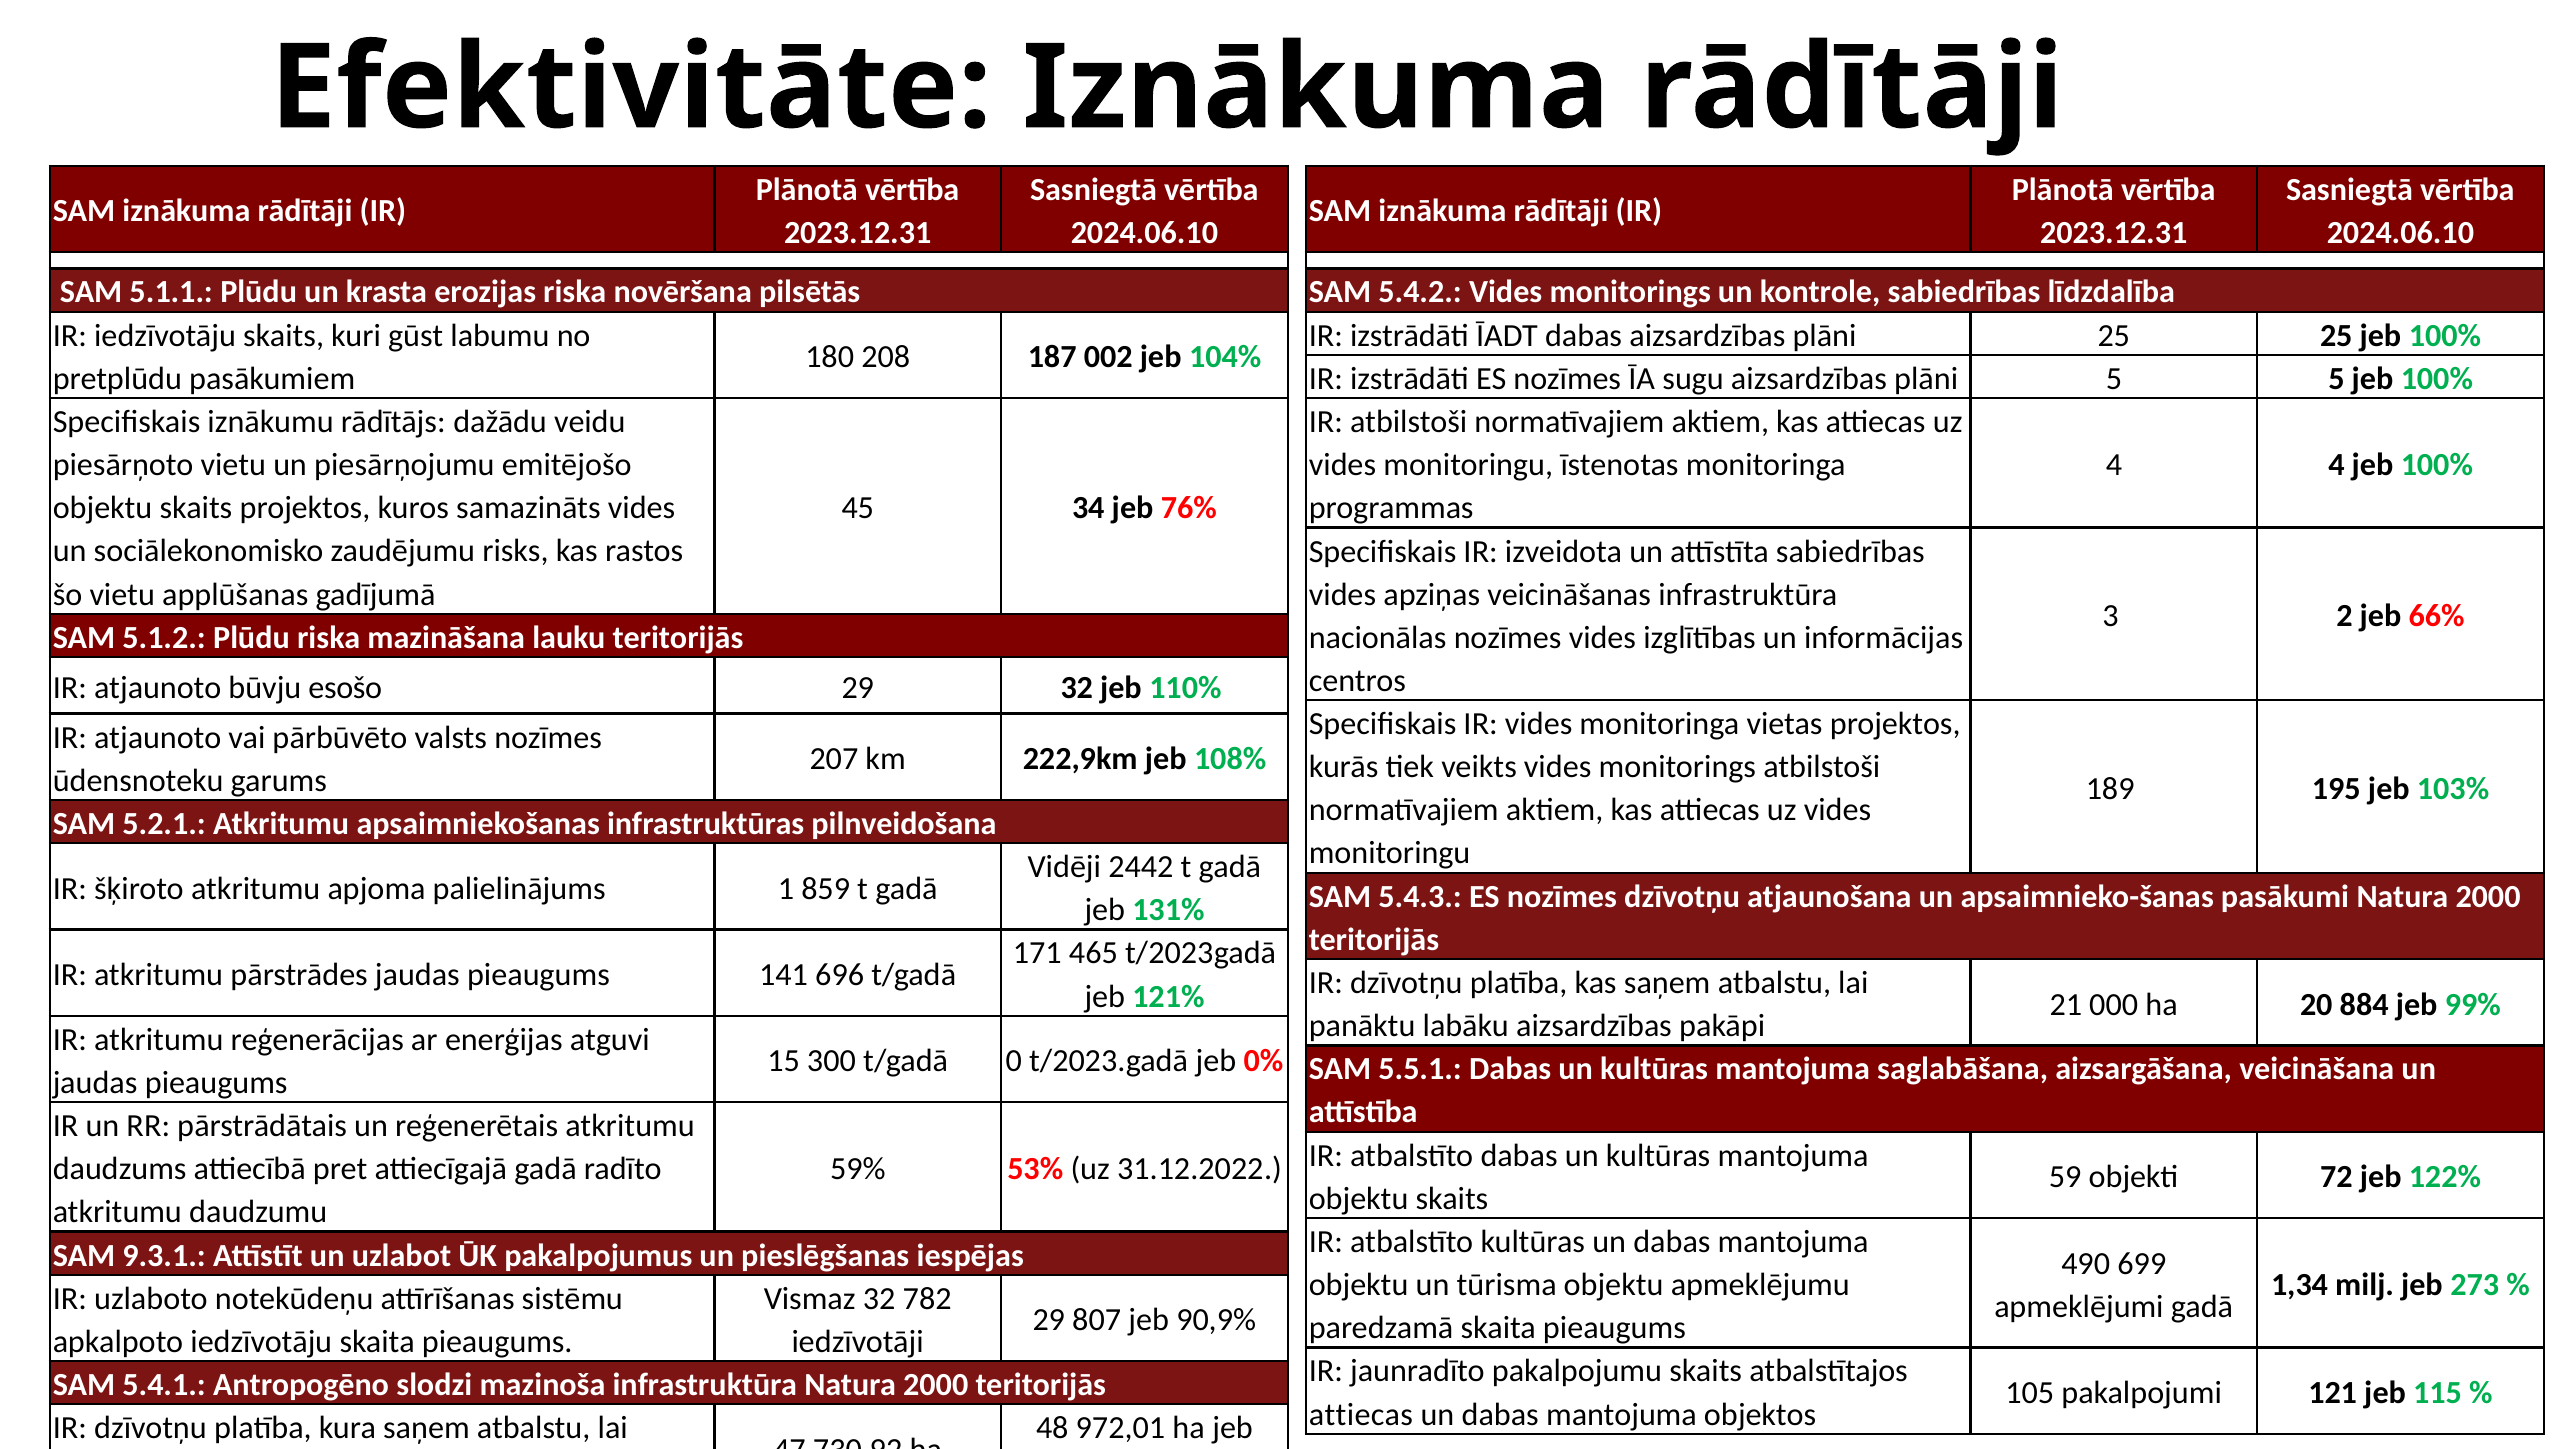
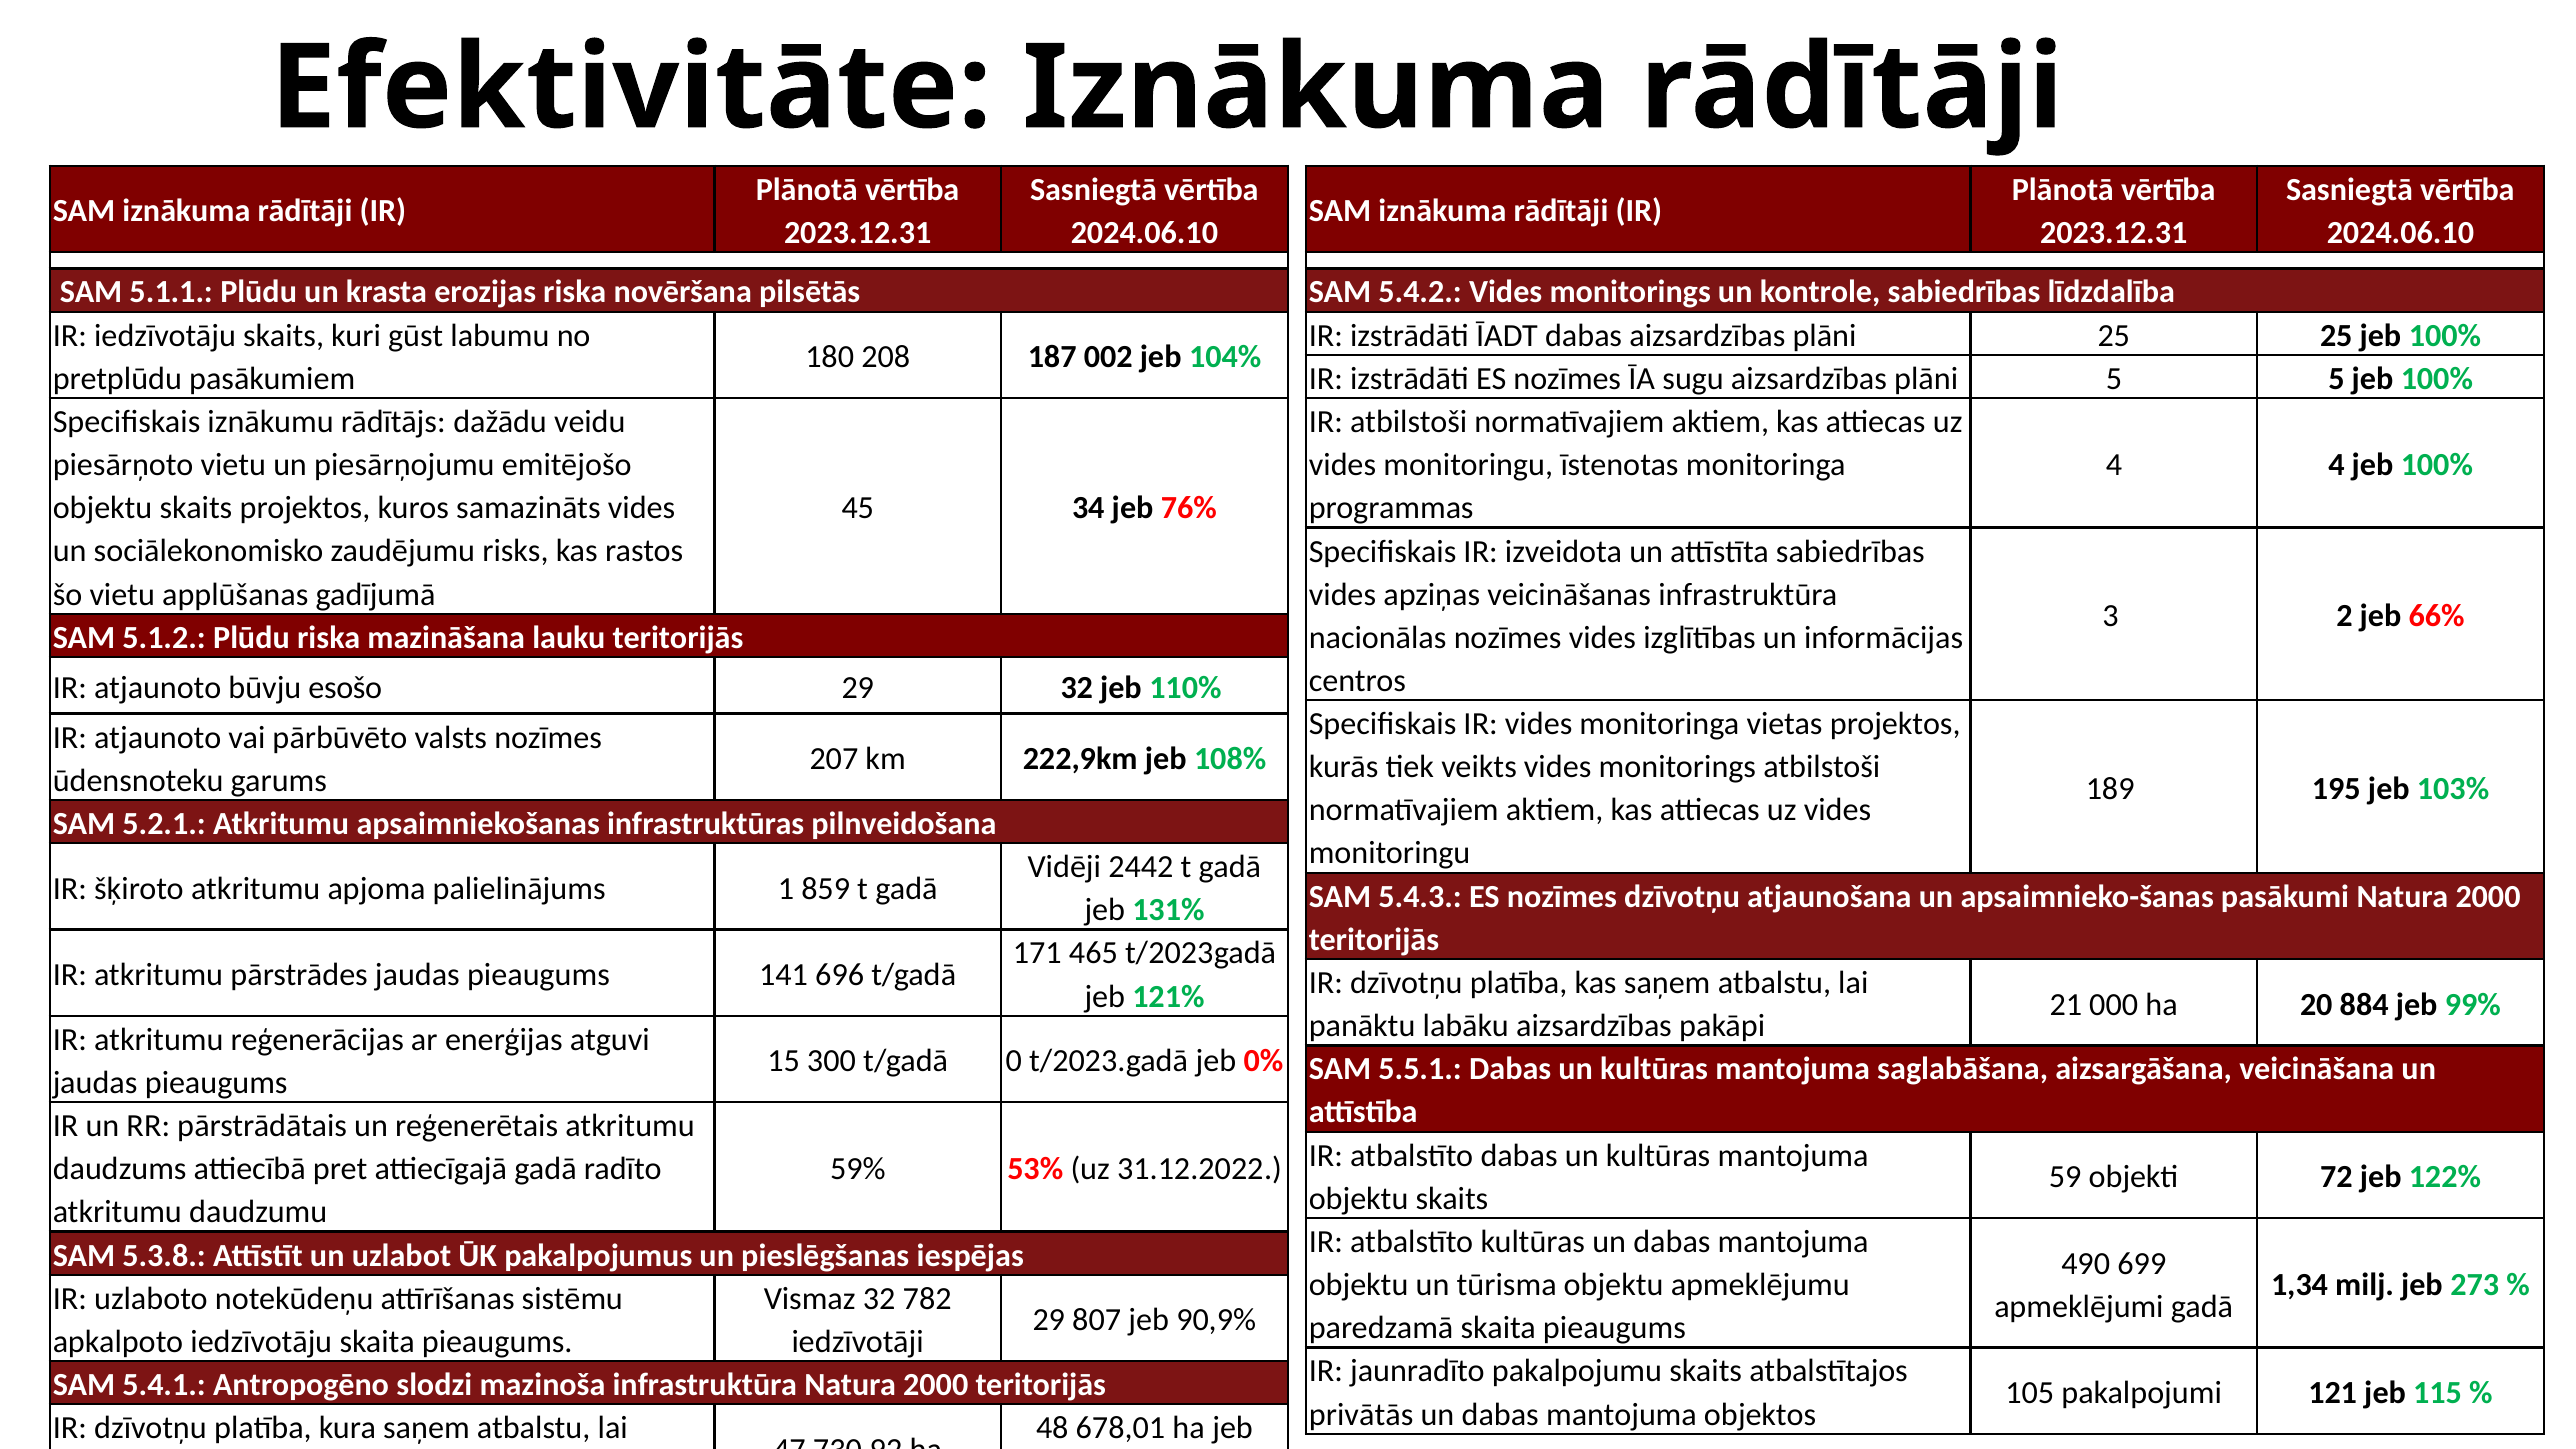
9.3.1: 9.3.1 -> 5.3.8 (164, 1255)
attiecas: attiecas -> privātās (1361, 1414)
972,01: 972,01 -> 678,01 (1120, 1428)
